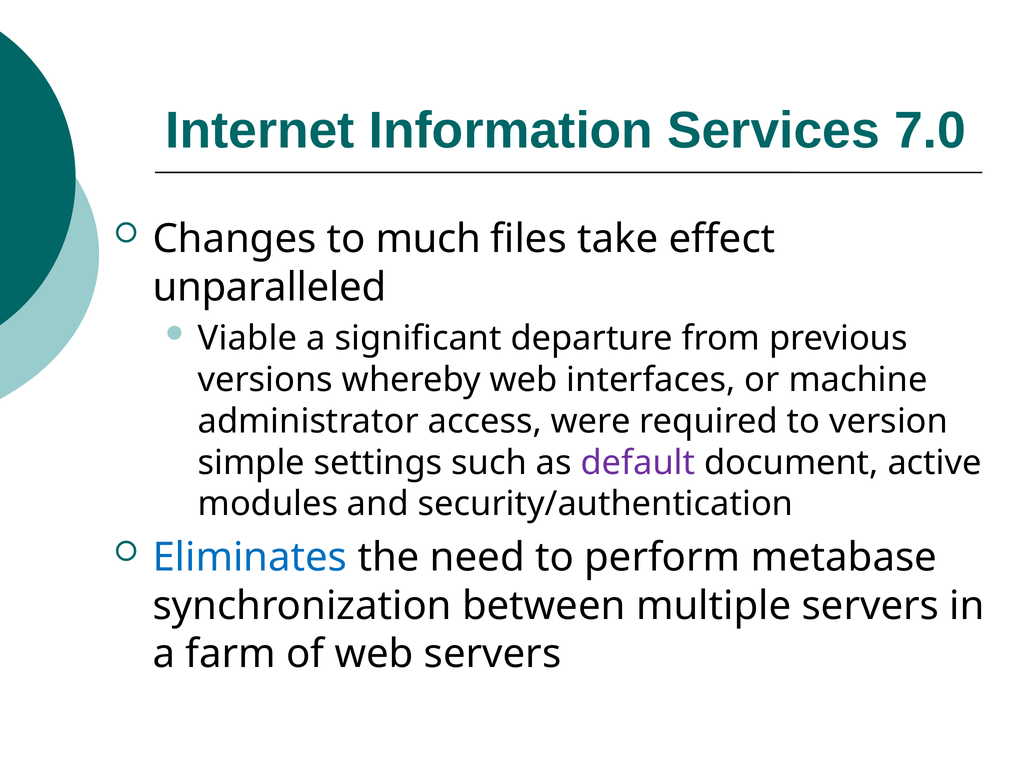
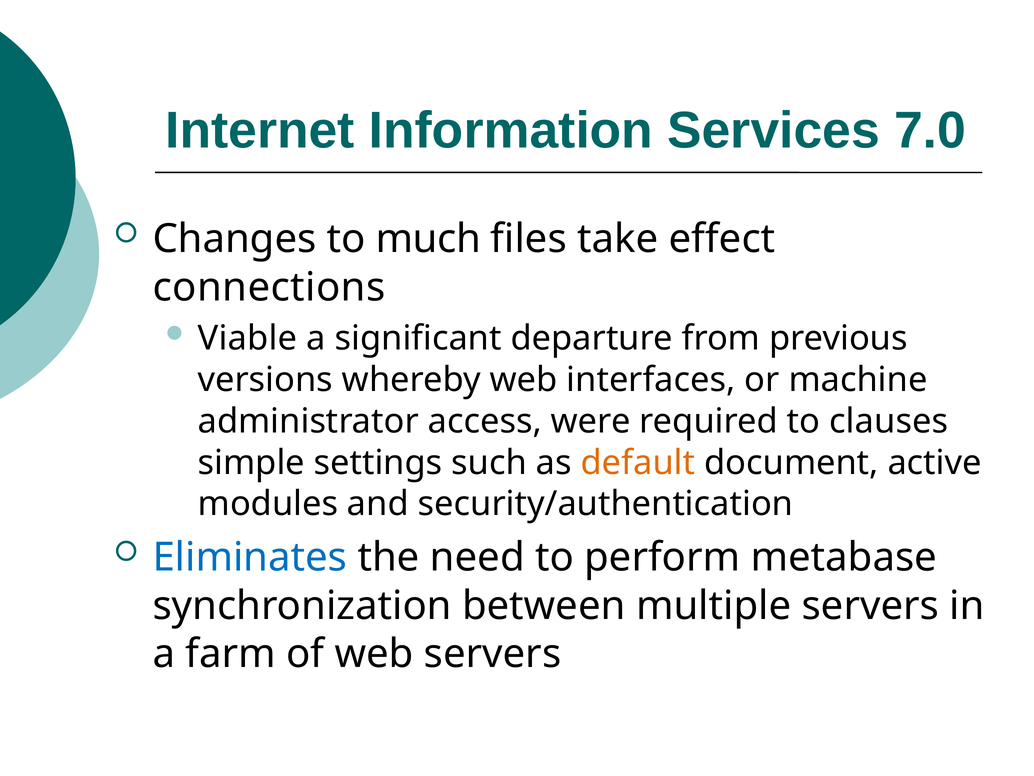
unparalleled: unparalleled -> connections (269, 287)
version: version -> clauses (889, 421)
default colour: purple -> orange (638, 462)
